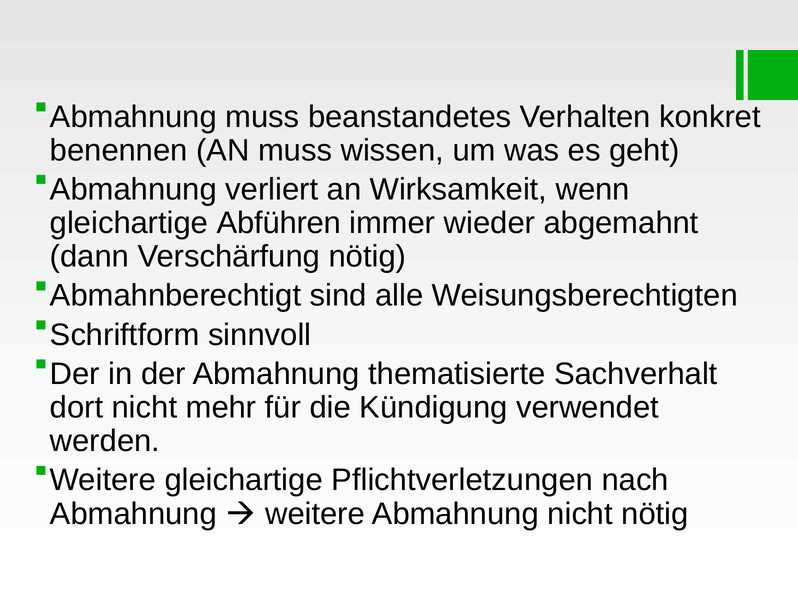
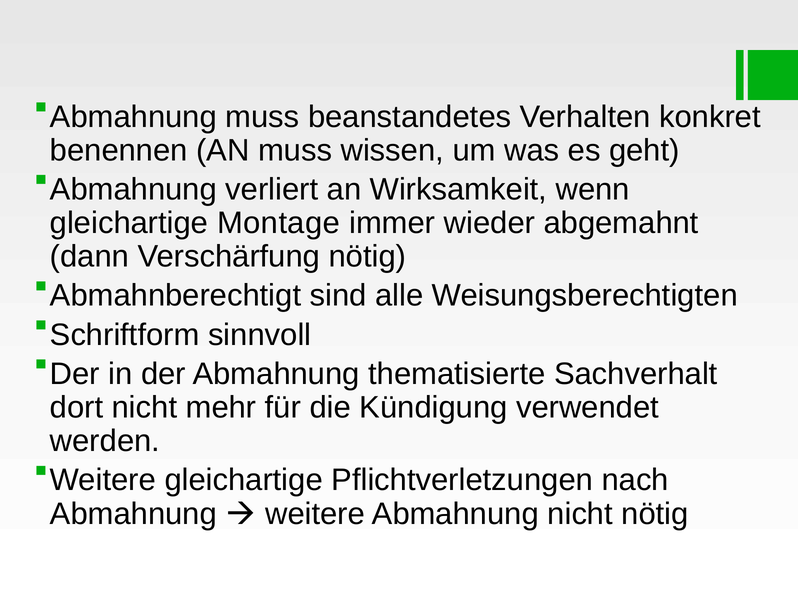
Abführen: Abführen -> Montage (279, 223)
